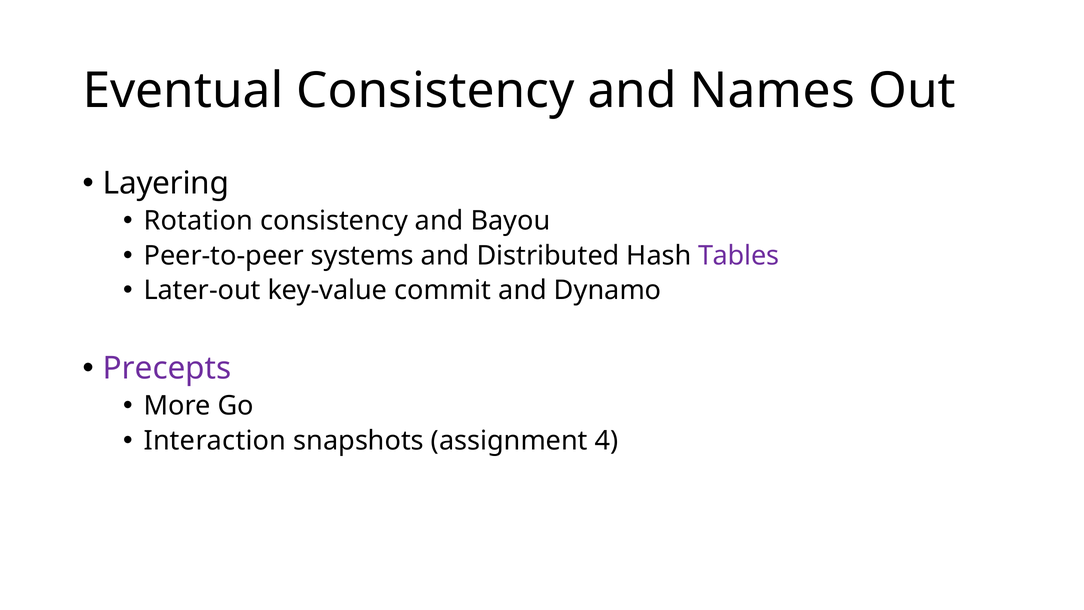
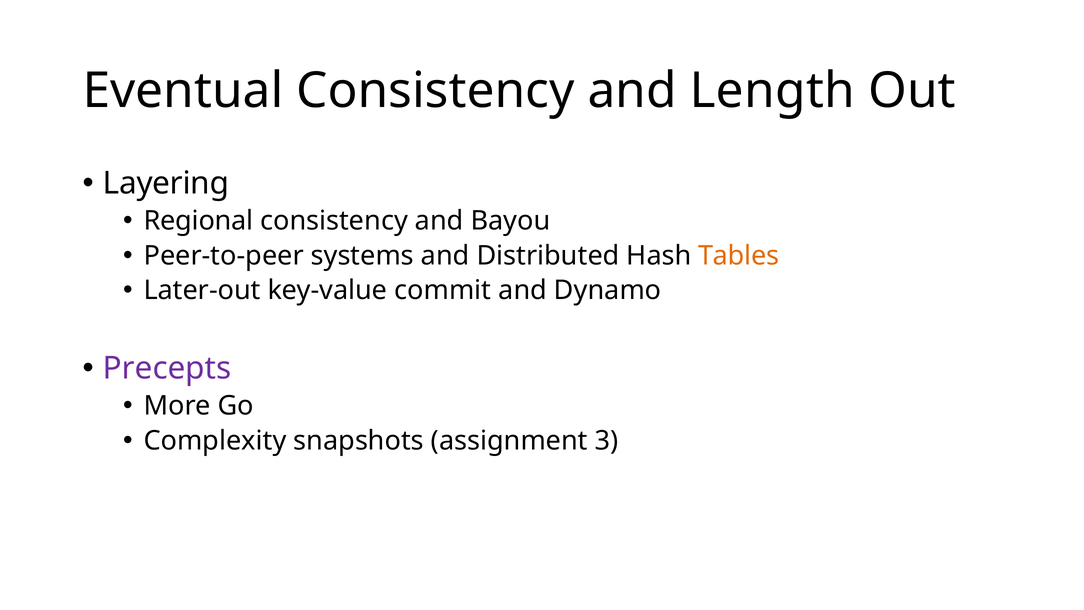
Names: Names -> Length (772, 91)
Rotation: Rotation -> Regional (198, 221)
Tables colour: purple -> orange (739, 256)
Interaction: Interaction -> Complexity (215, 441)
4: 4 -> 3 (607, 441)
